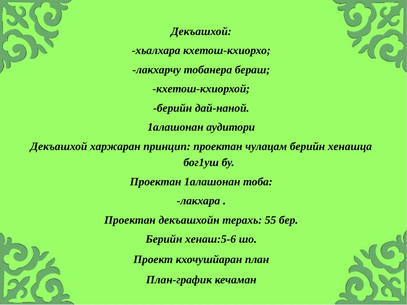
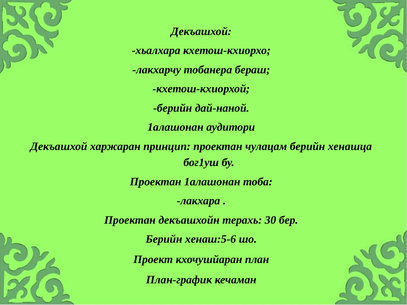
55: 55 -> 30 (270, 220)
